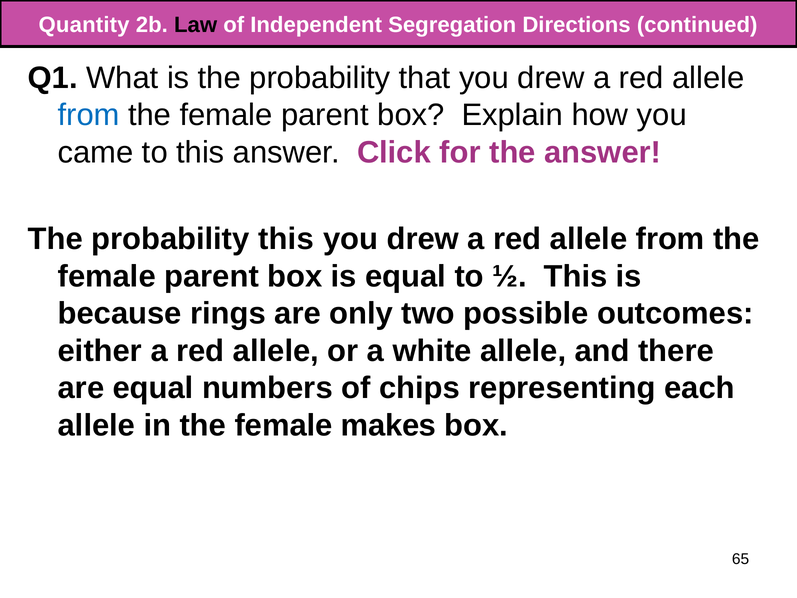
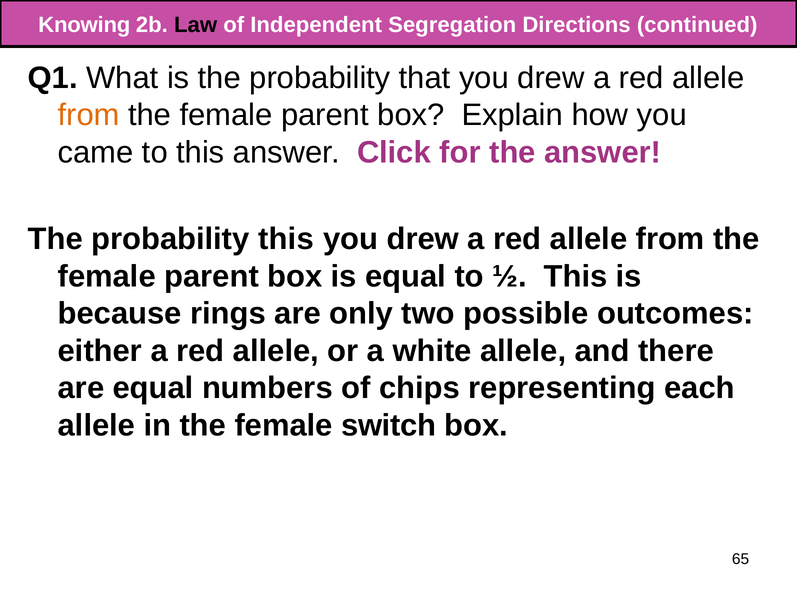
Quantity: Quantity -> Knowing (84, 25)
from colour: blue -> orange (89, 115)
makes: makes -> switch (389, 425)
